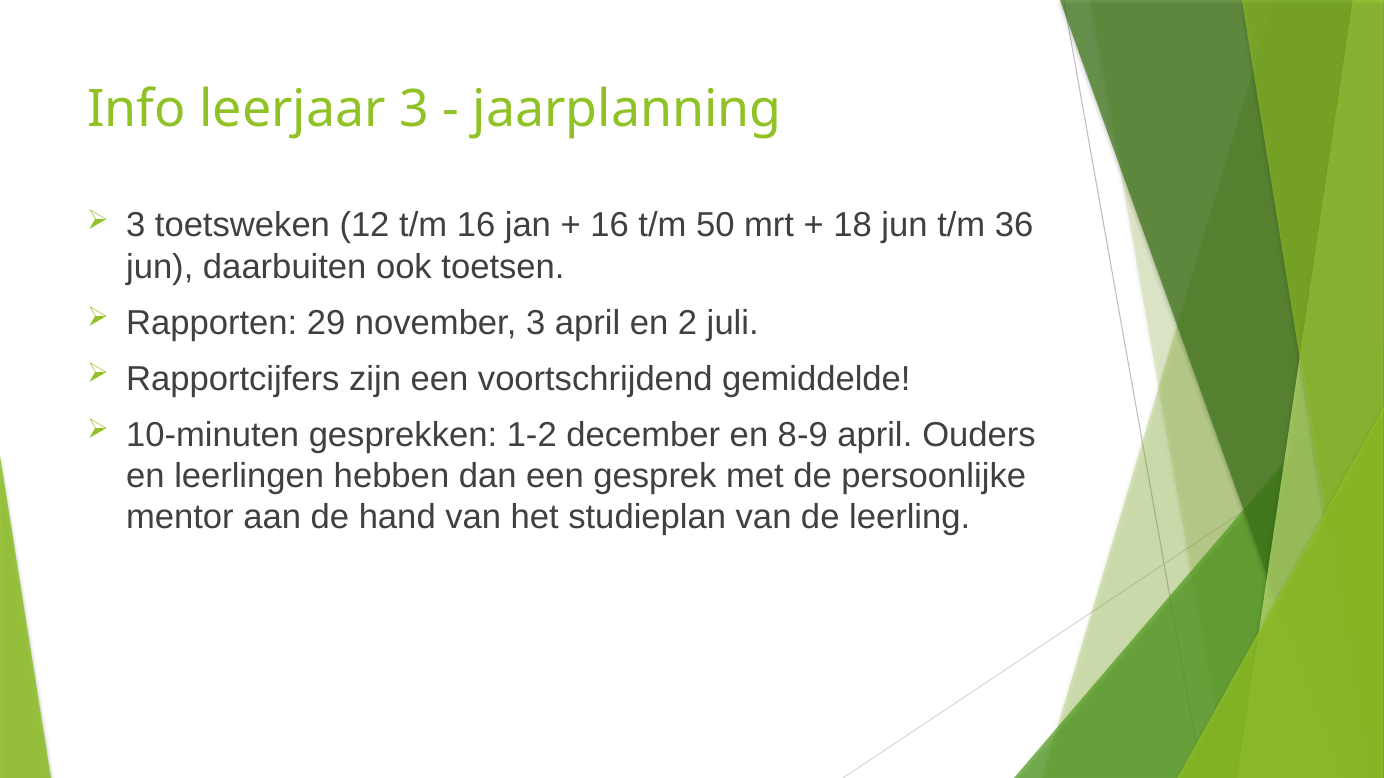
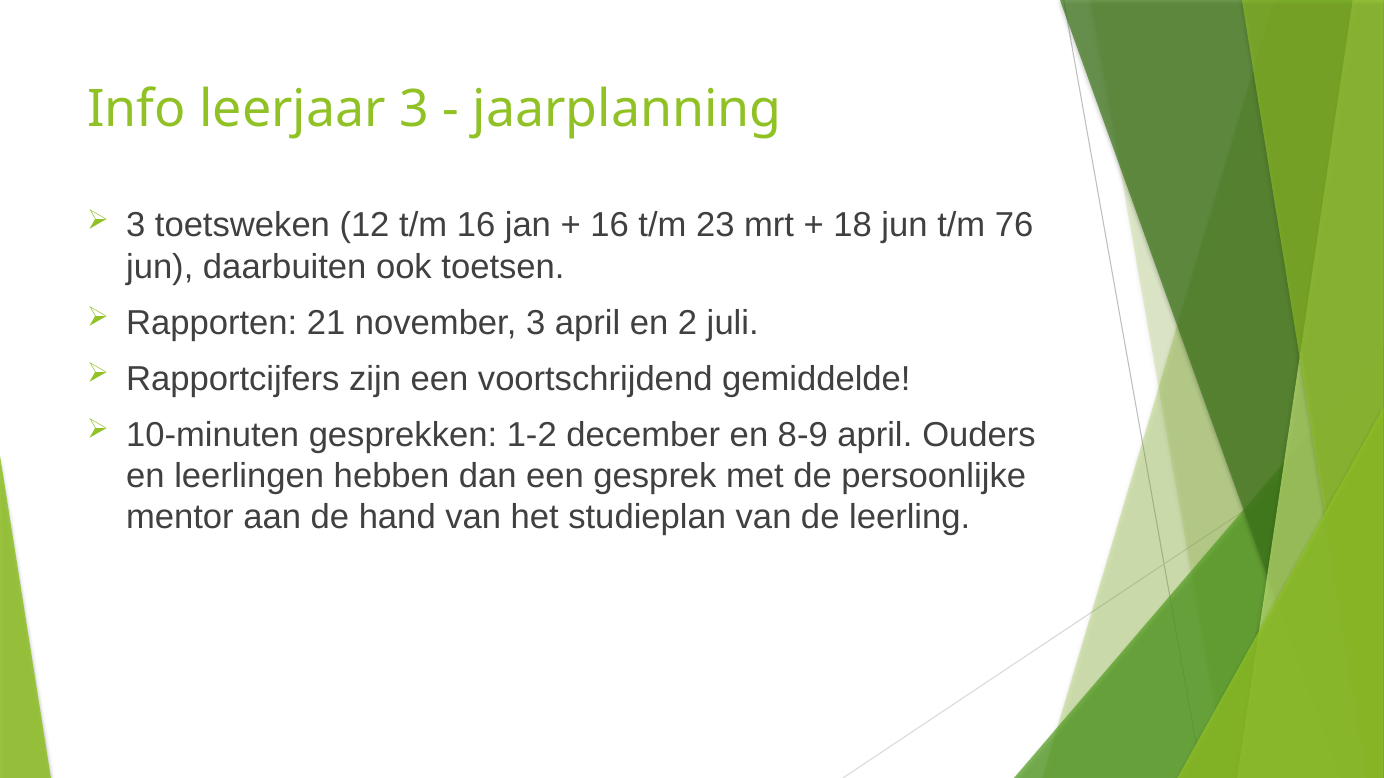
50: 50 -> 23 (715, 226)
36: 36 -> 76 (1014, 226)
29: 29 -> 21 (326, 323)
